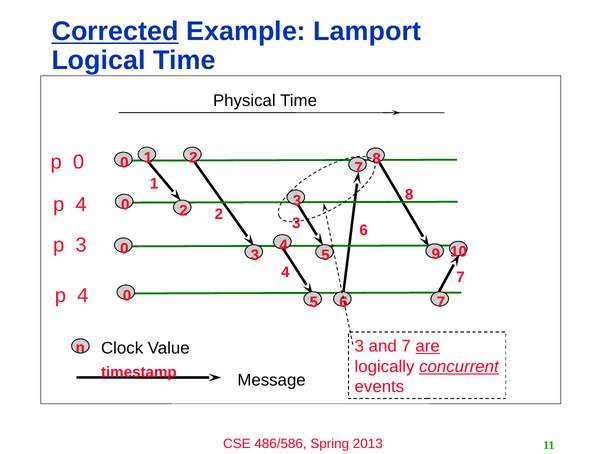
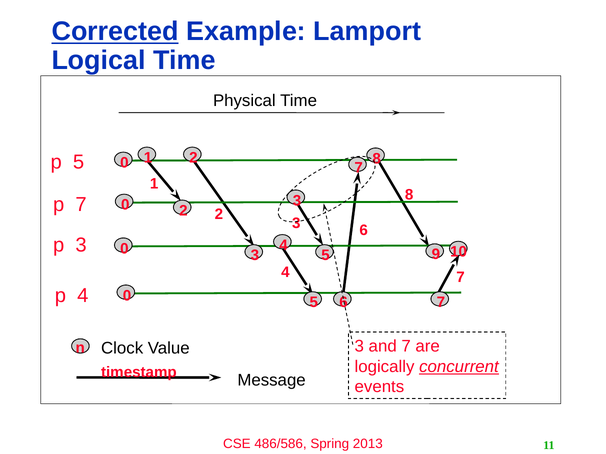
p 0: 0 -> 5 (79, 162)
4: 4 -> 7 (81, 205)
are underline: present -> none (428, 347)
